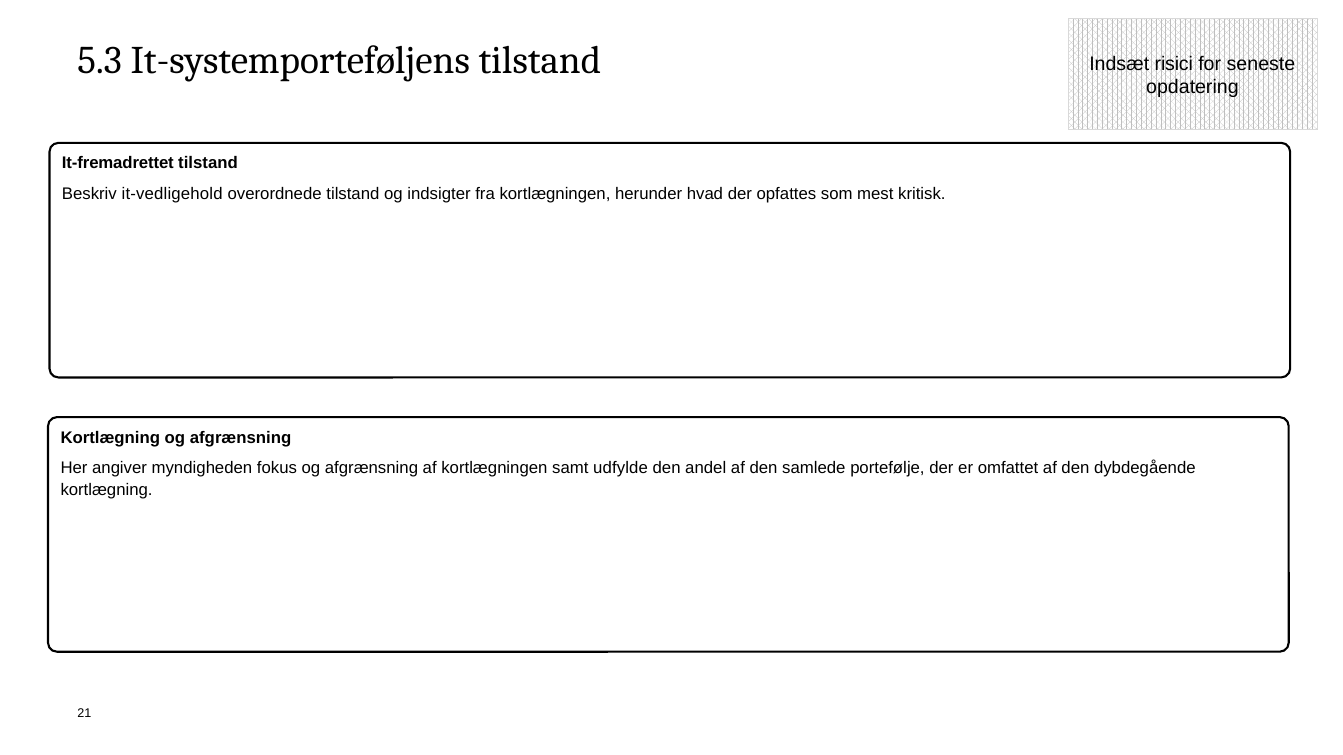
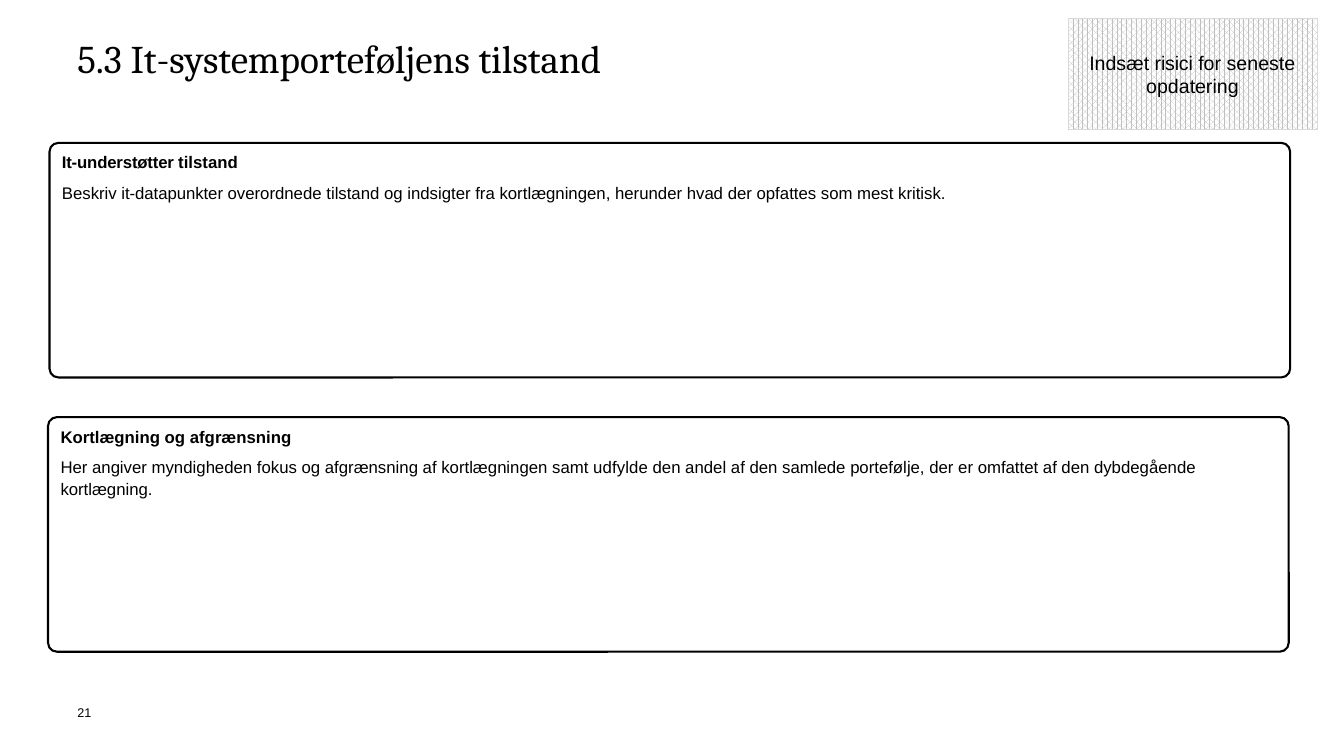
It-fremadrettet: It-fremadrettet -> It-understøtter (118, 163)
it-vedligehold: it-vedligehold -> it-datapunkter (172, 194)
